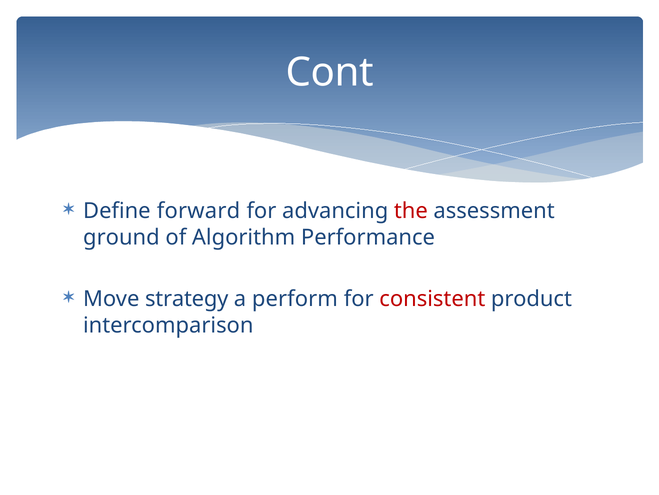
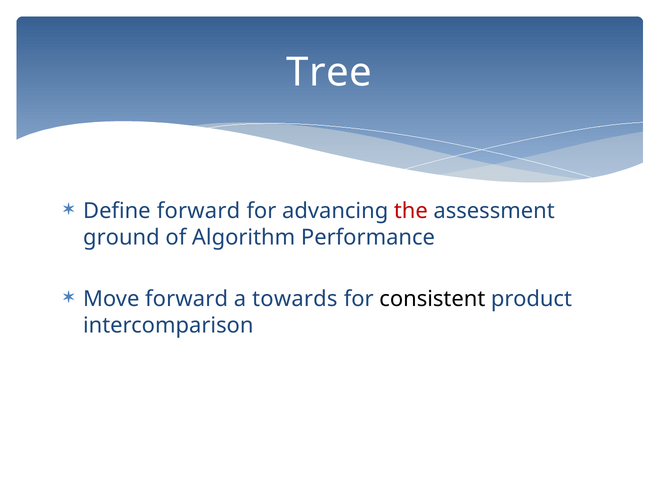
Cont: Cont -> Tree (329, 72)
Move strategy: strategy -> forward (187, 299)
perform: perform -> towards (295, 299)
consistent colour: red -> black (432, 299)
